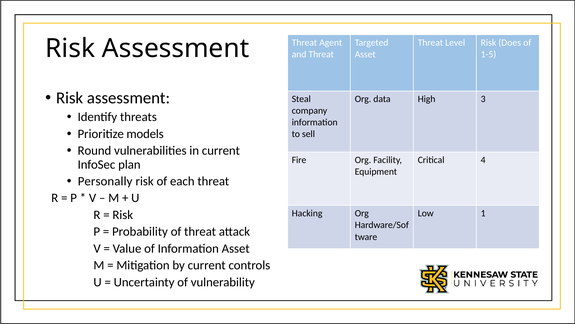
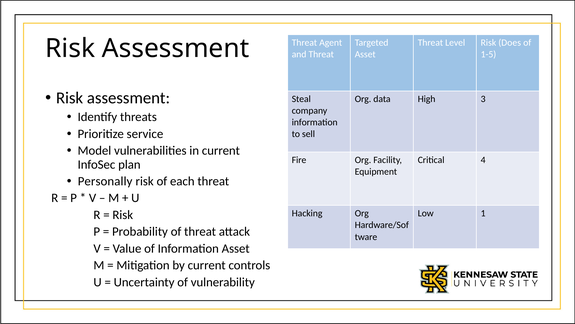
models: models -> service (145, 134)
Round: Round -> Model (94, 150)
